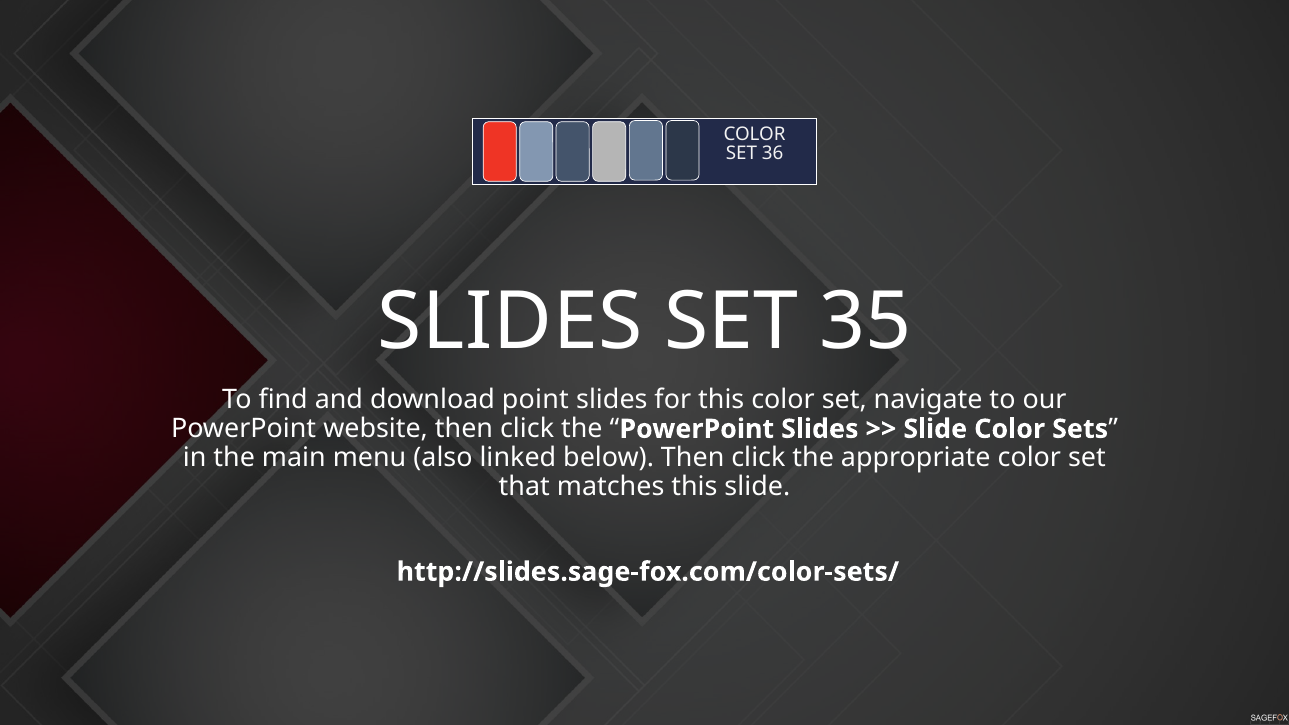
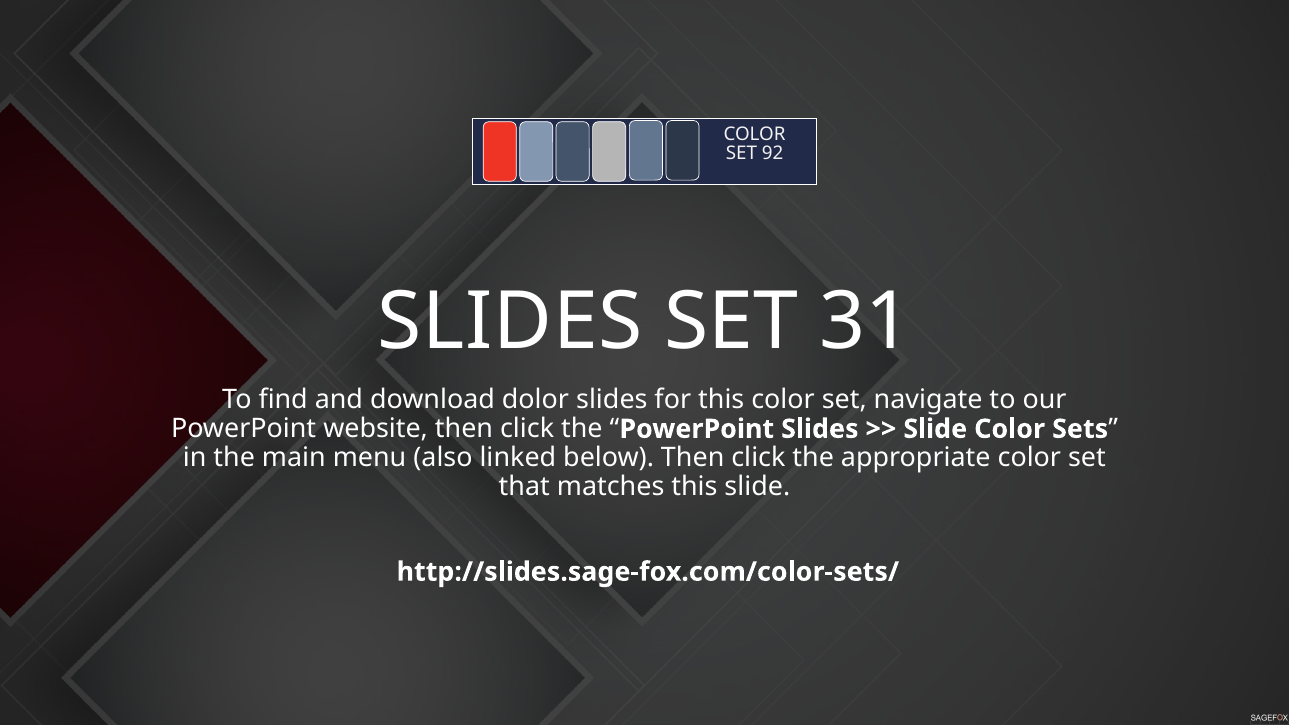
36: 36 -> 92 (773, 153)
35: 35 -> 31 (865, 322)
point: point -> dolor (535, 400)
